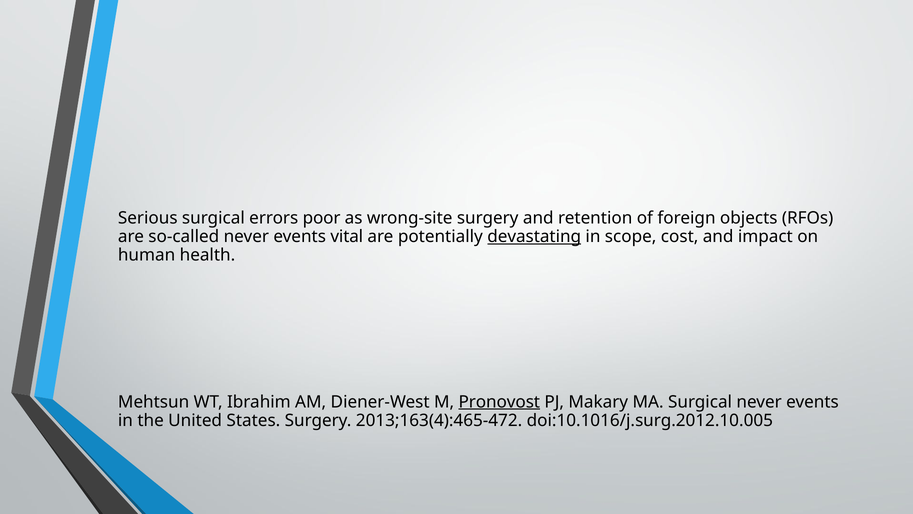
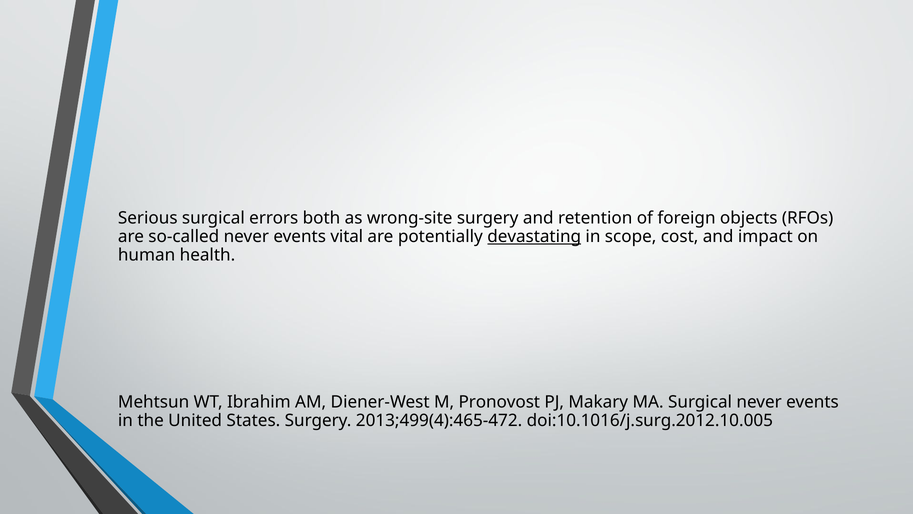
poor: poor -> both (321, 218)
Pronovost underline: present -> none (499, 402)
2013;163(4):465-472: 2013;163(4):465-472 -> 2013;499(4):465-472 (439, 420)
